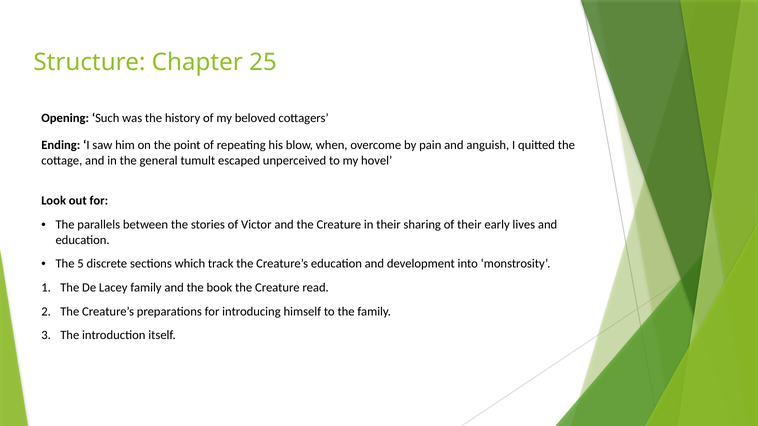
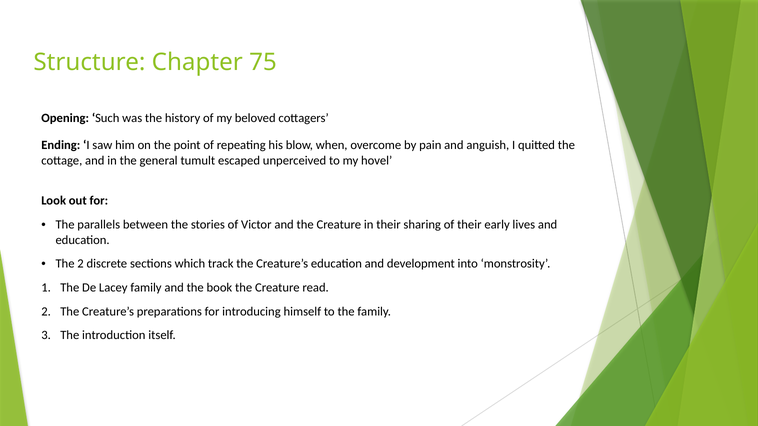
25: 25 -> 75 (263, 62)
The 5: 5 -> 2 (81, 264)
